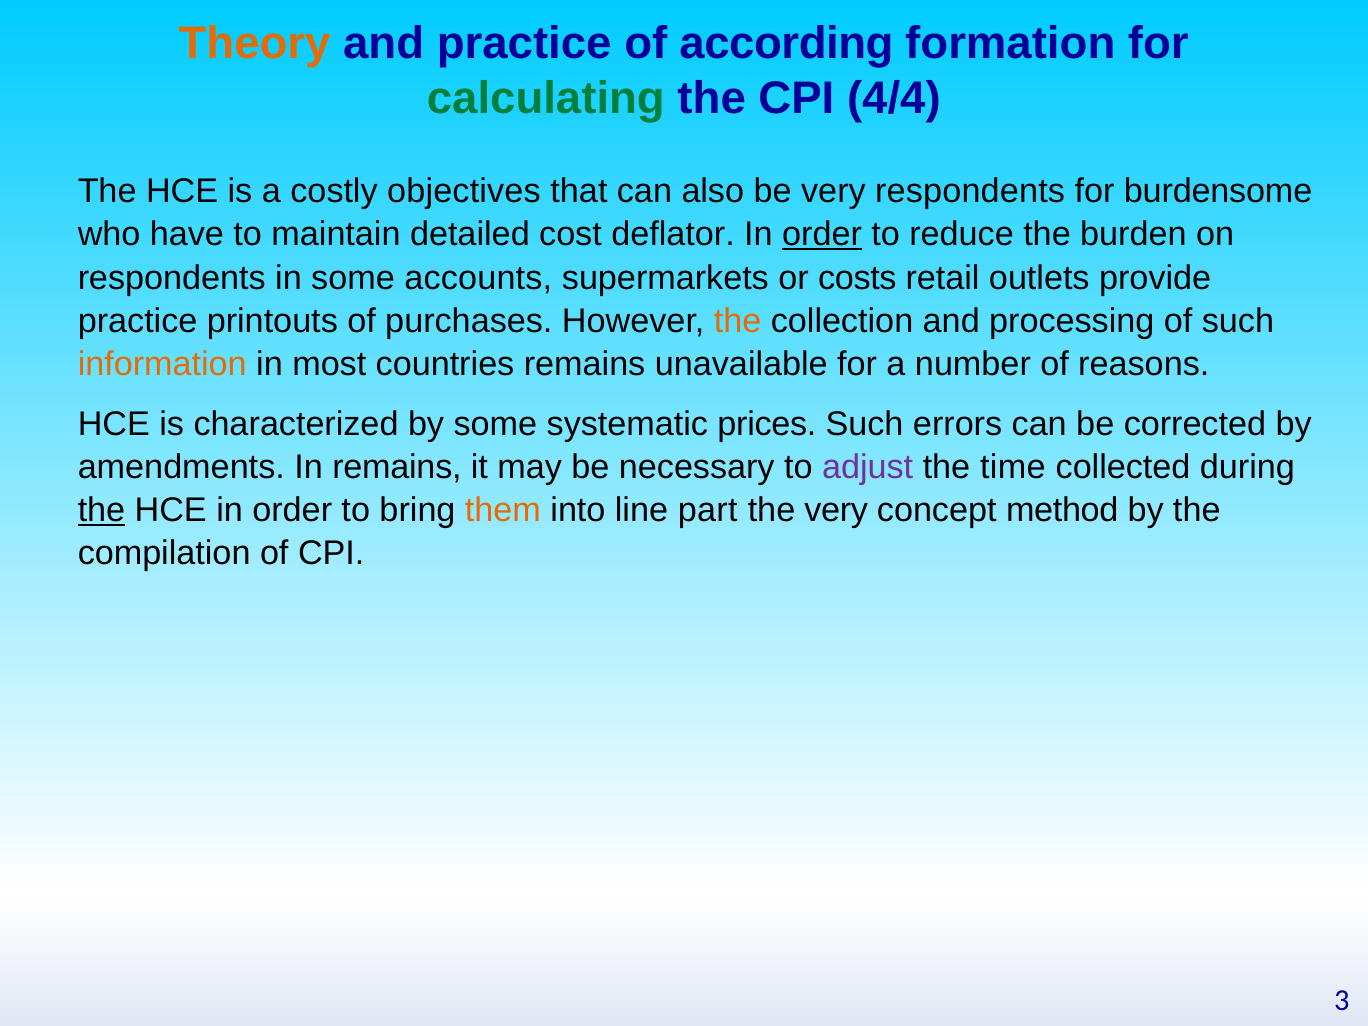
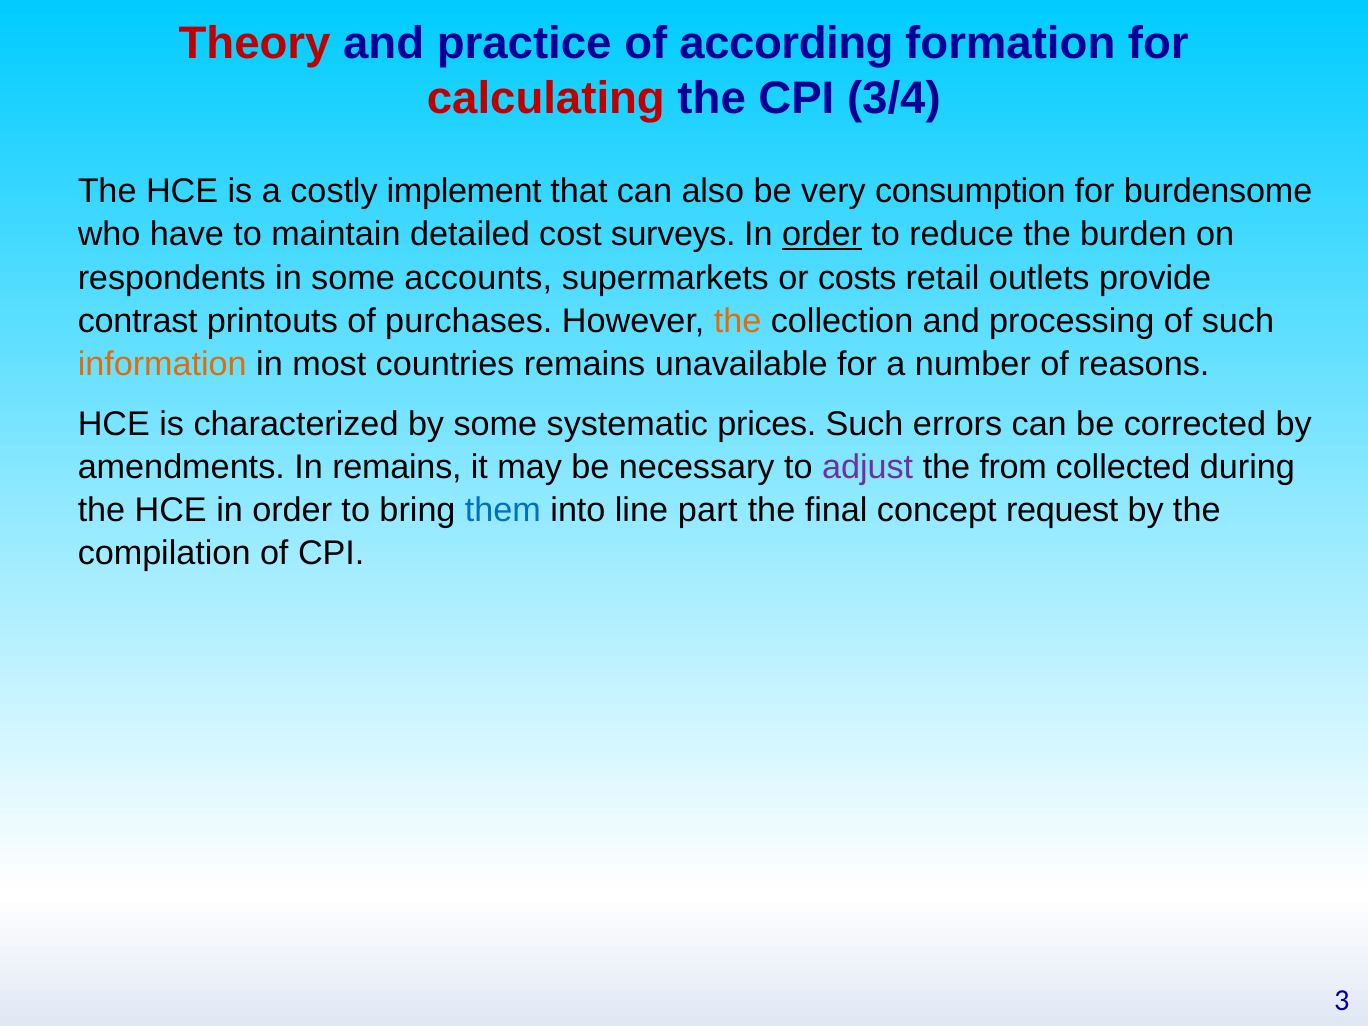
Theory colour: orange -> red (255, 44)
calculating colour: green -> red (546, 99)
4/4: 4/4 -> 3/4 (894, 99)
objectives: objectives -> implement (464, 192)
very respondents: respondents -> consumption (970, 192)
deflator: deflator -> surveys (673, 235)
practice: practice -> contrast (138, 321)
time: time -> from (1013, 467)
the underline: present -> none (102, 510)
them colour: orange -> blue (503, 510)
the very: very -> final (836, 510)
method: method -> request (1062, 510)
